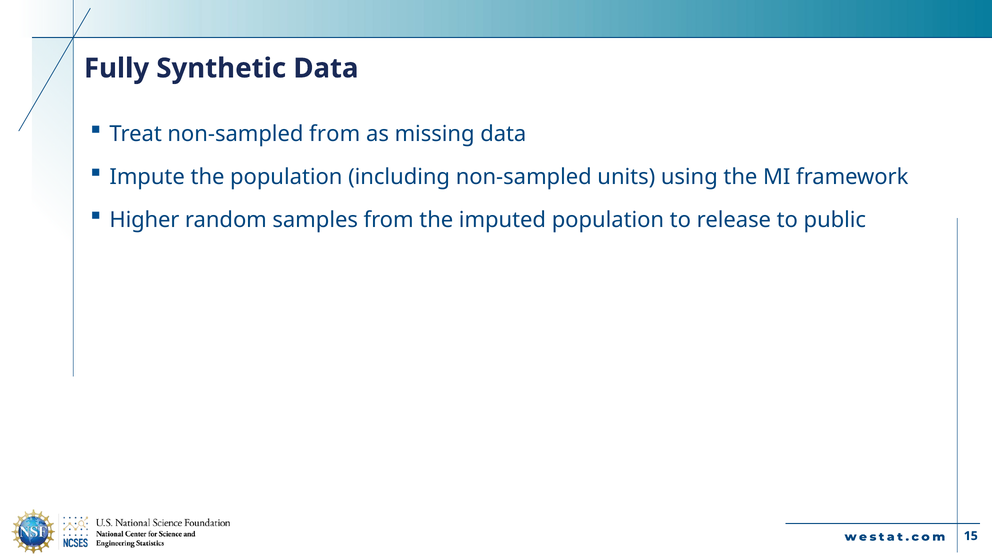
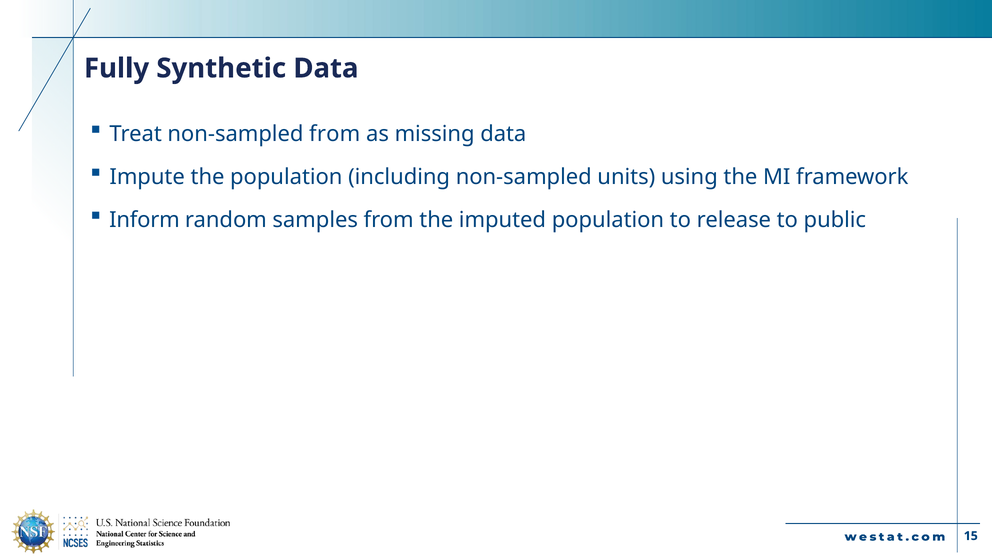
Higher: Higher -> Inform (144, 220)
